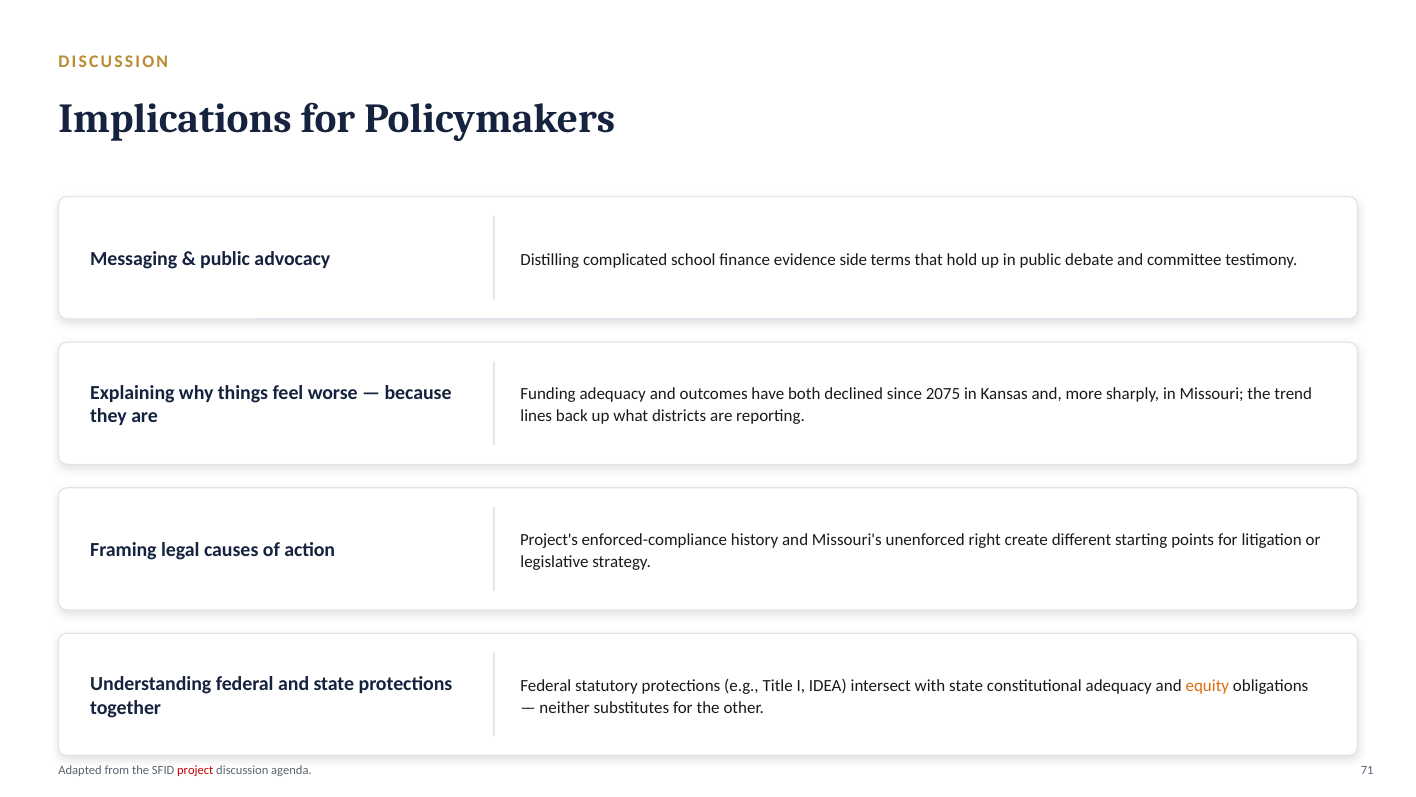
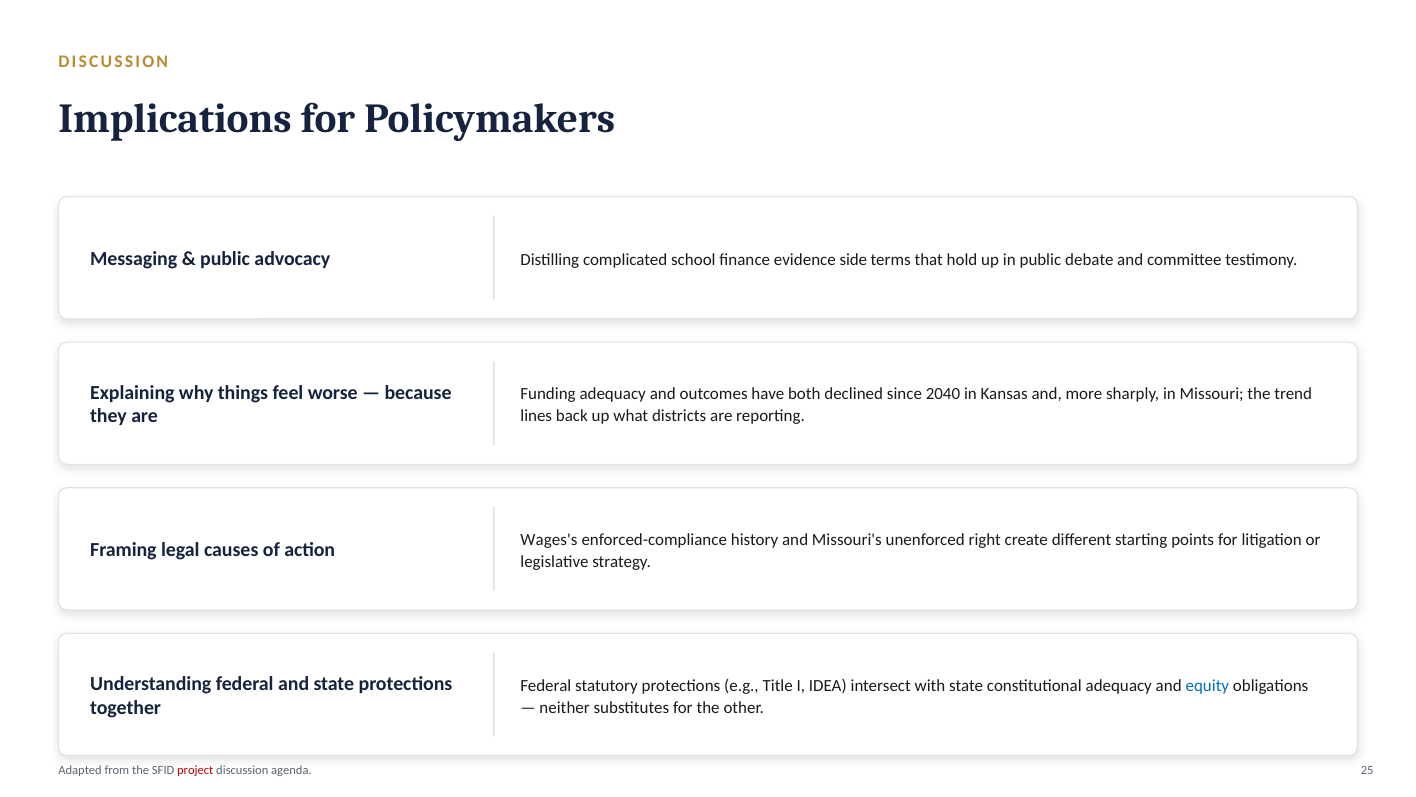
2075: 2075 -> 2040 (943, 394)
Project's: Project's -> Wages's (549, 539)
equity colour: orange -> blue (1207, 685)
71: 71 -> 25 (1367, 770)
